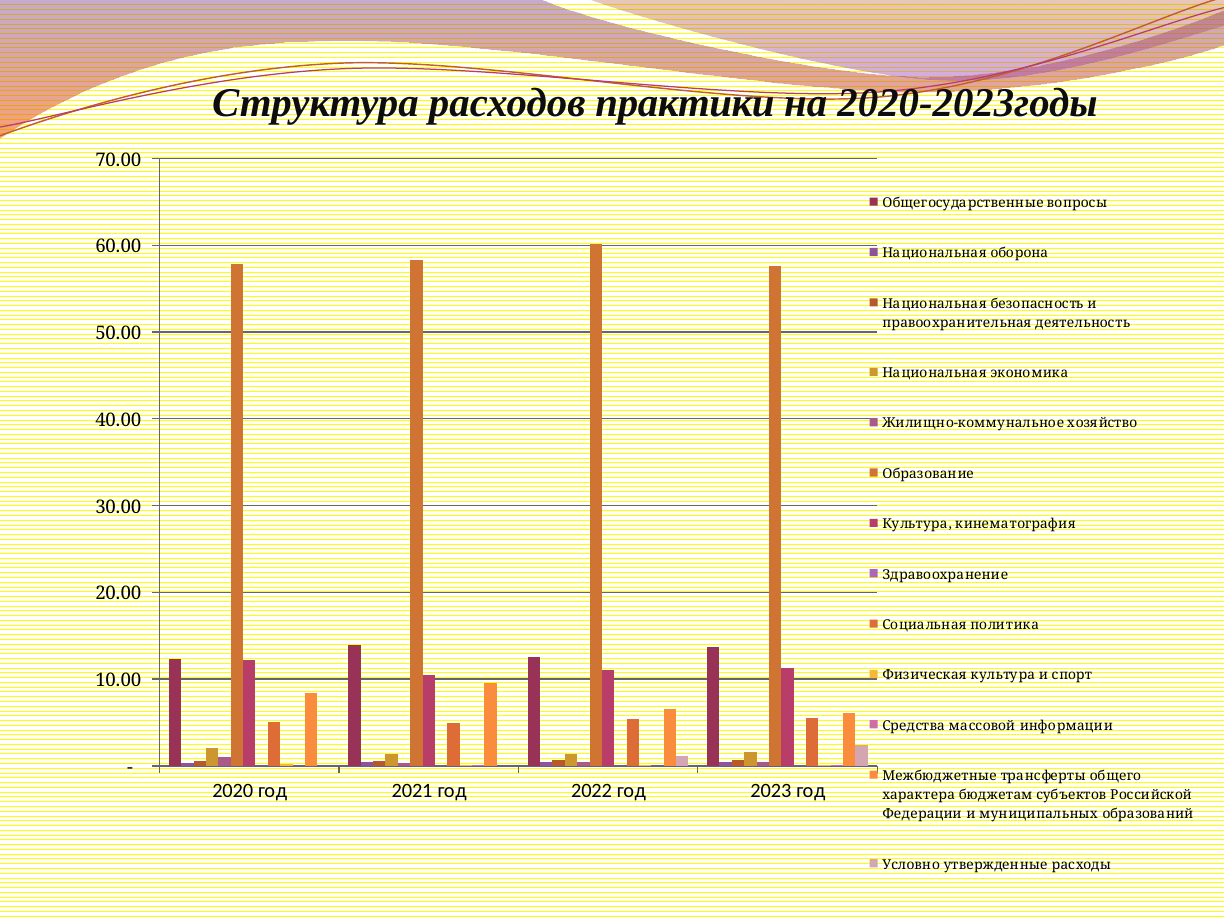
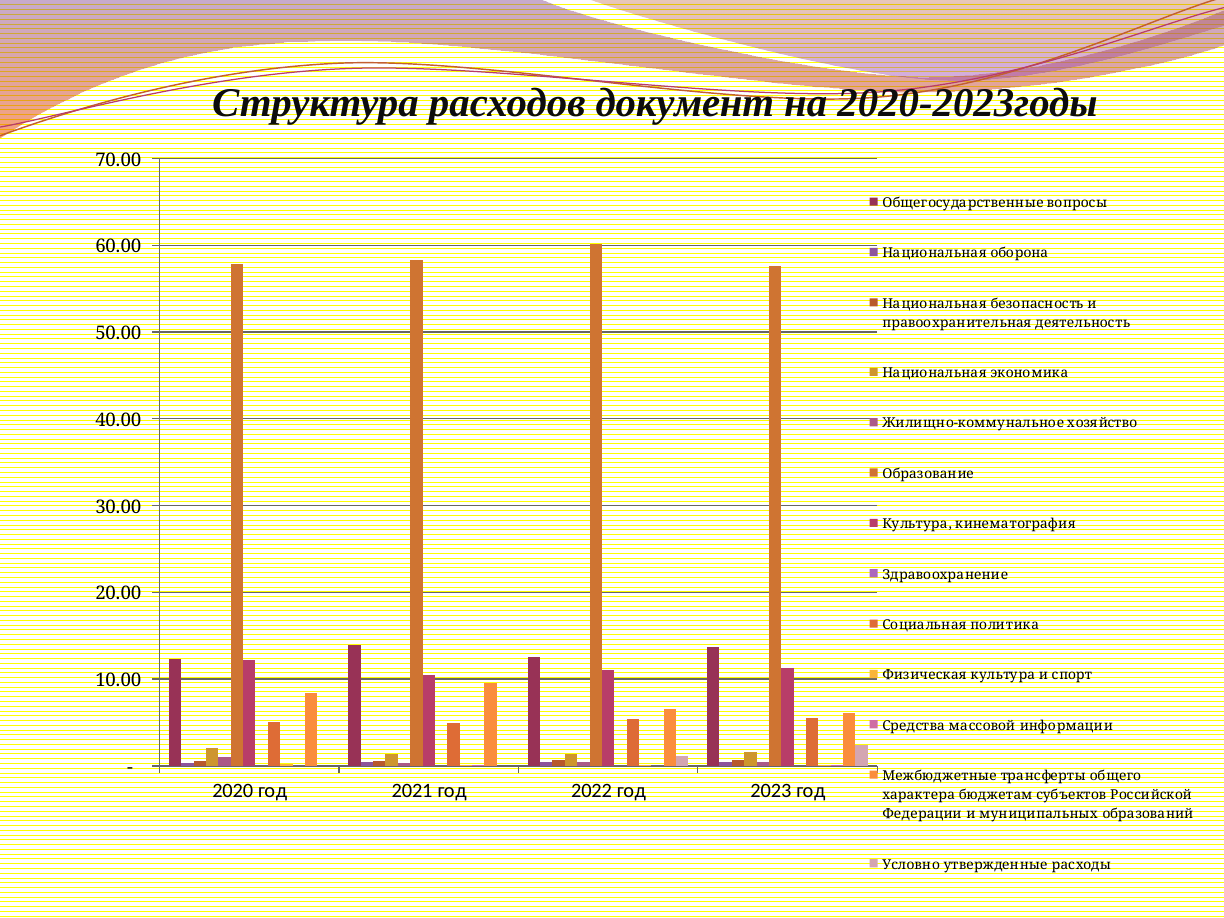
практики: практики -> документ (685, 103)
